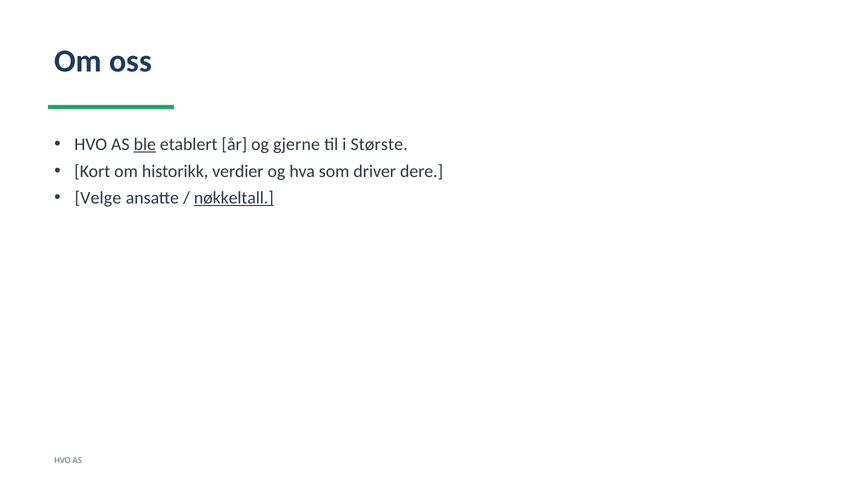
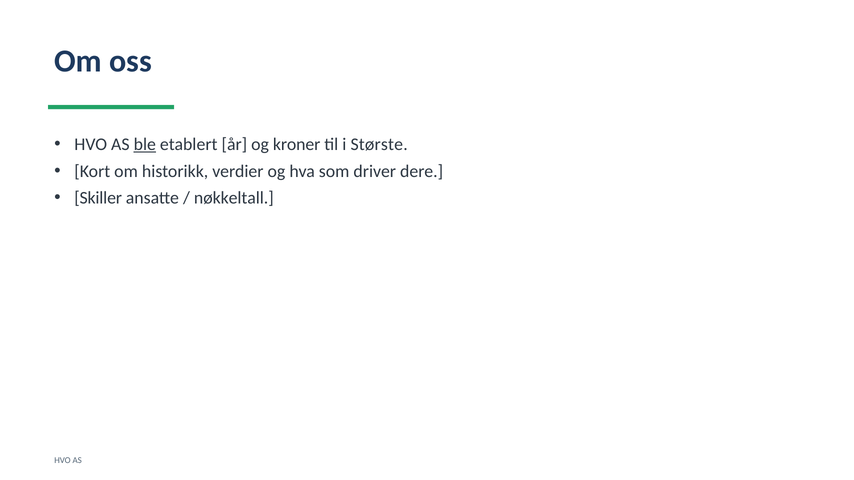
gjerne: gjerne -> kroner (297, 145)
Velge: Velge -> Skiller (98, 198)
nøkkeltall underline: present -> none (234, 198)
